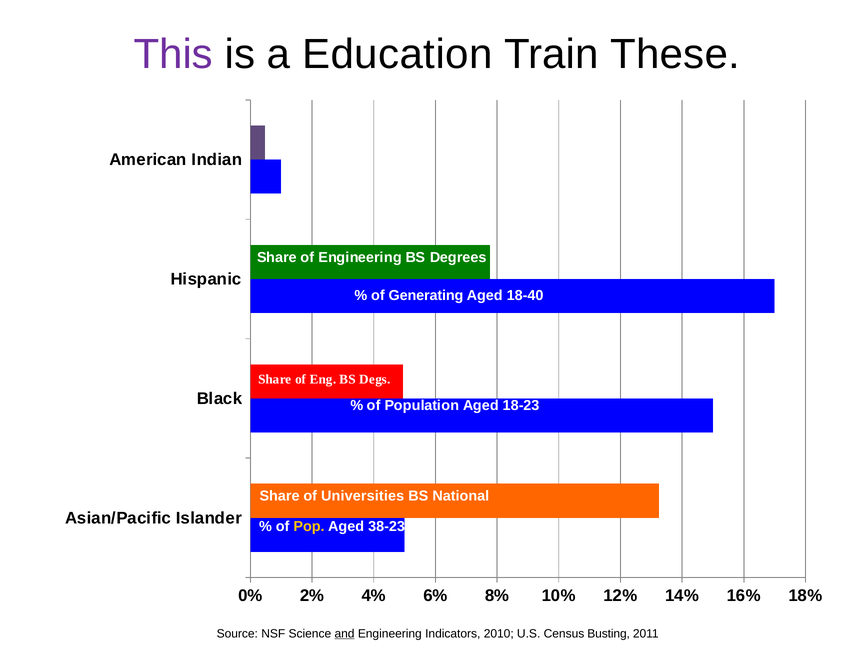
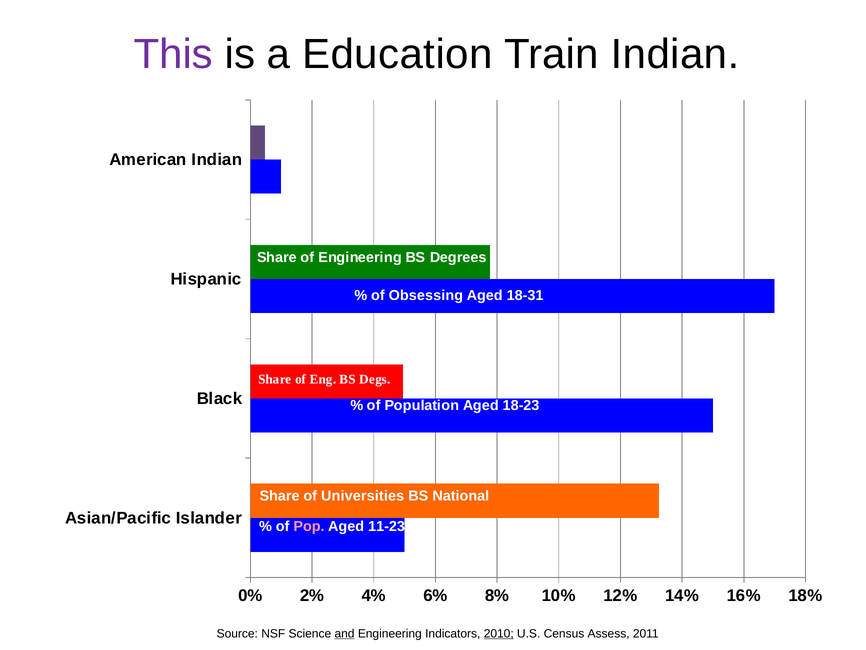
Train These: These -> Indian (675, 54)
Generating: Generating -> Obsessing (426, 295)
18-40: 18-40 -> 18-31 (525, 295)
Pop colour: yellow -> pink (309, 526)
38-23: 38-23 -> 11-23 (387, 526)
2010 underline: none -> present (499, 633)
Busting: Busting -> Assess (609, 633)
